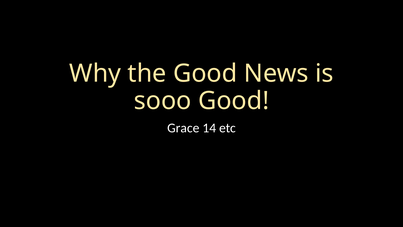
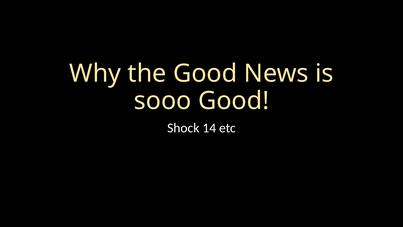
Grace: Grace -> Shock (183, 128)
